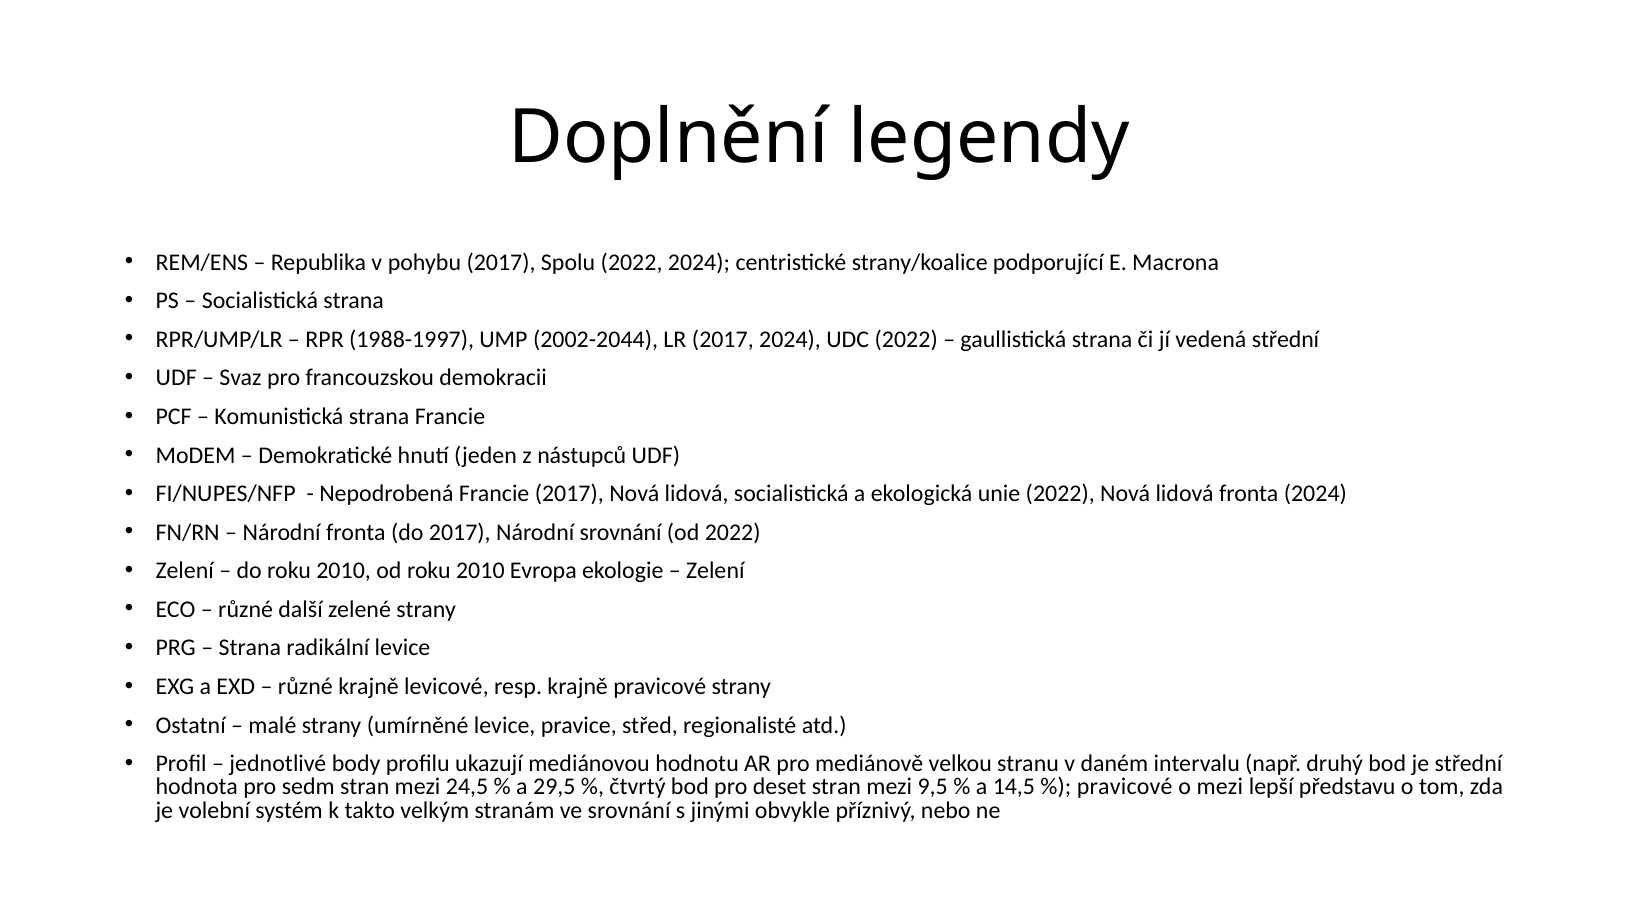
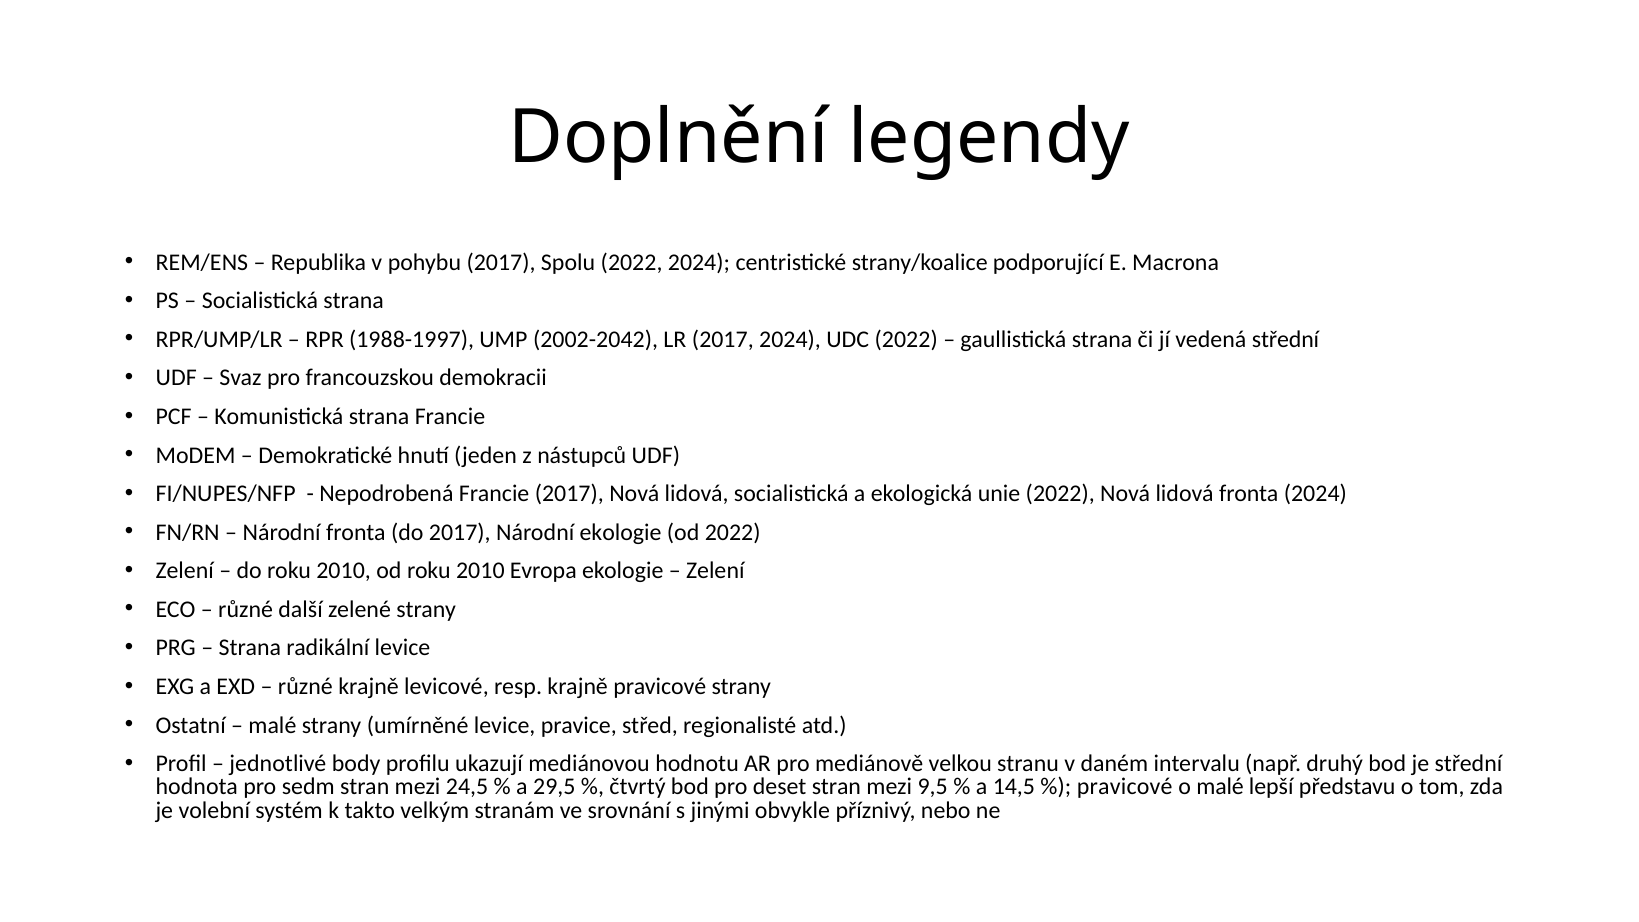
2002-2044: 2002-2044 -> 2002-2042 (596, 339)
Národní srovnání: srovnání -> ekologie (620, 532)
o mezi: mezi -> malé (1220, 787)
